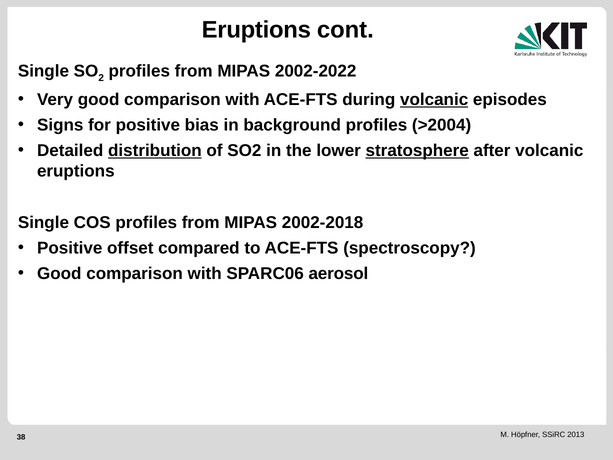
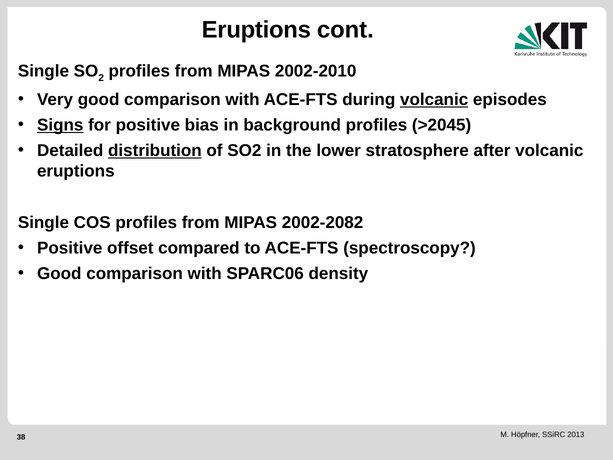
2002-2022: 2002-2022 -> 2002-2010 (316, 71)
Signs underline: none -> present (60, 125)
>2004: >2004 -> >2045 (442, 125)
stratosphere underline: present -> none (417, 151)
2002-2018: 2002-2018 -> 2002-2082 (323, 222)
aerosol: aerosol -> density (338, 273)
